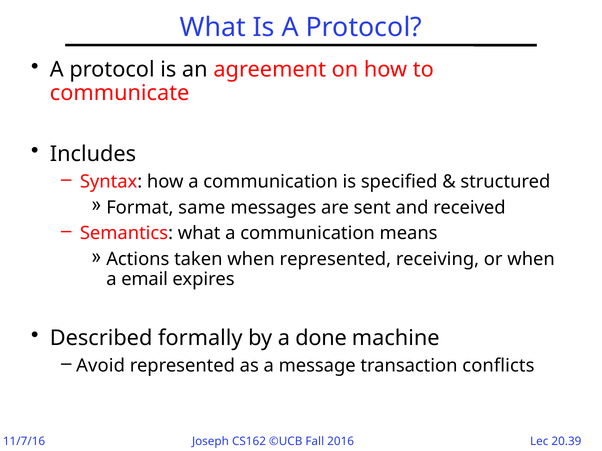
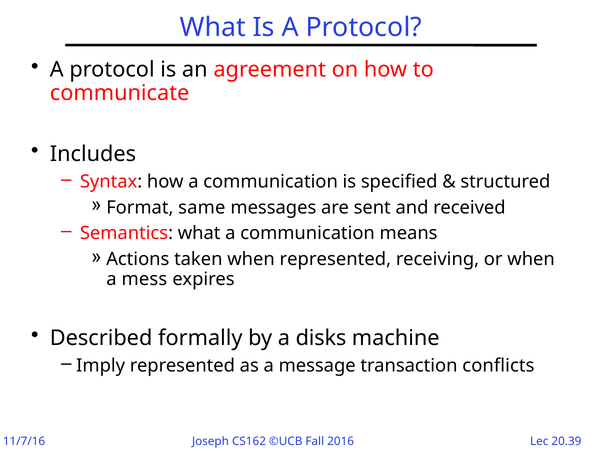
email: email -> mess (144, 279)
done: done -> disks (321, 338)
Avoid: Avoid -> Imply (101, 366)
